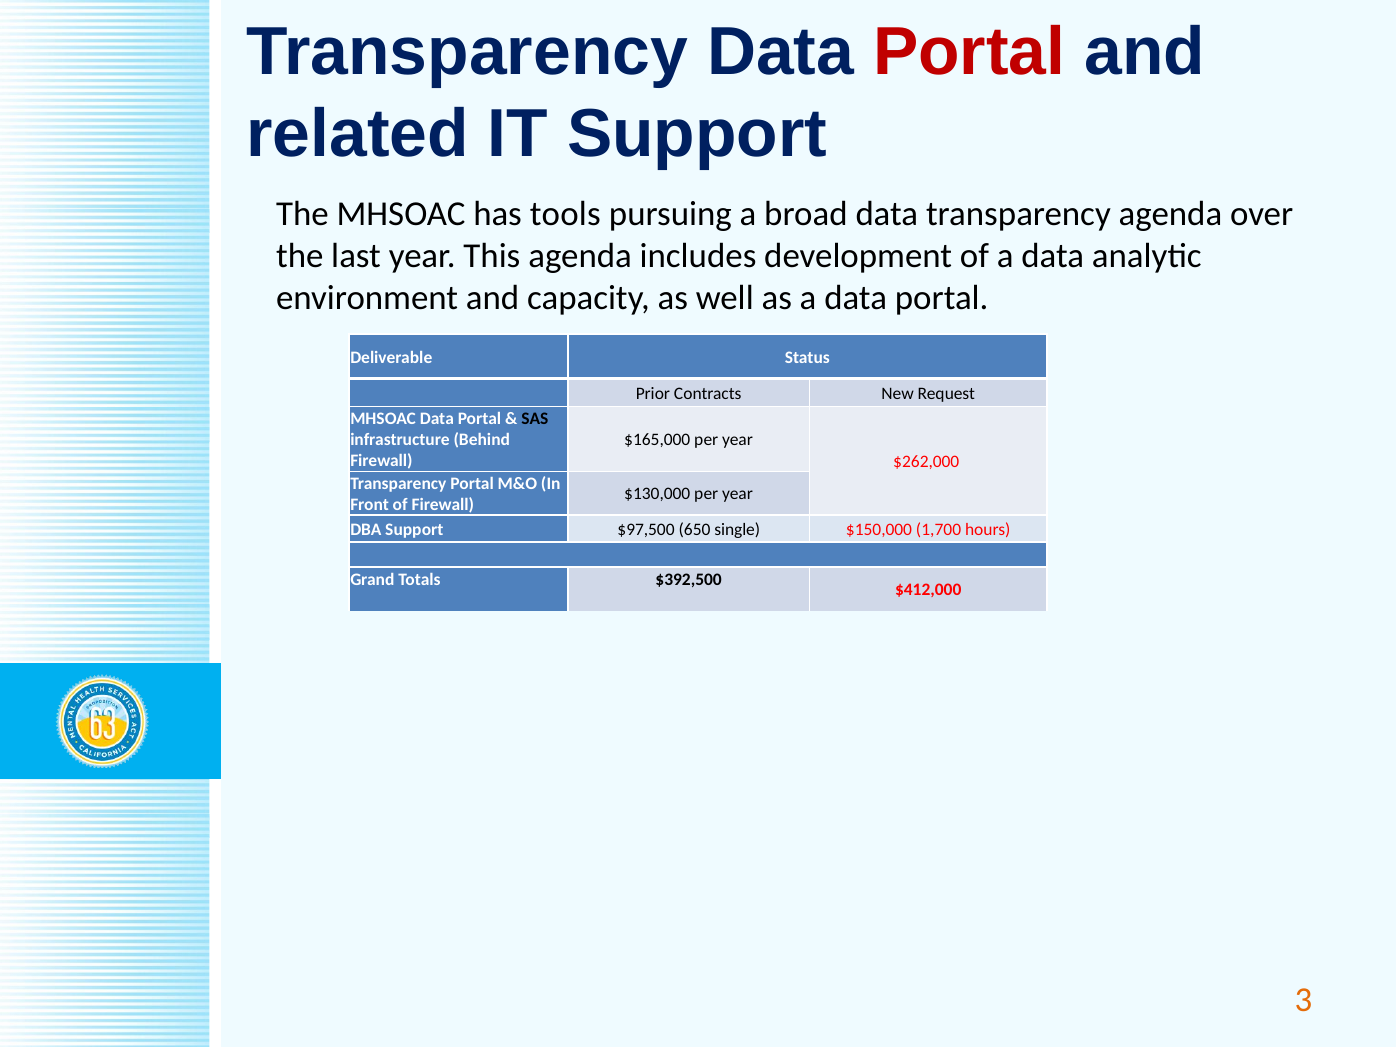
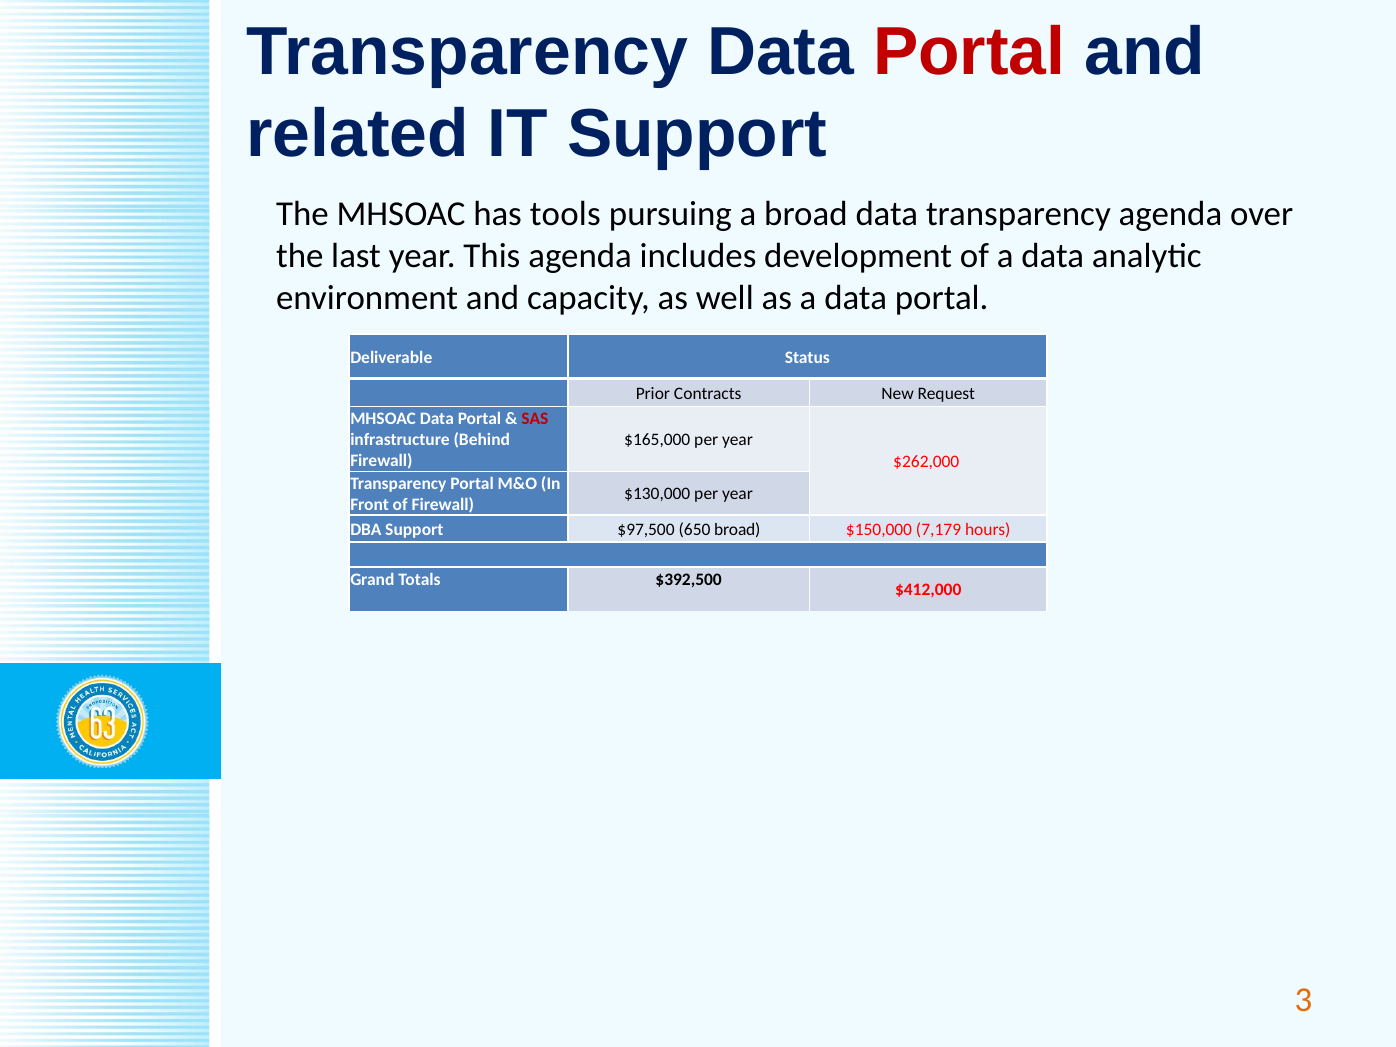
SAS colour: black -> red (535, 419)
650 single: single -> broad (737, 529)
1,700: 1,700 -> 7,179 (939, 529)
